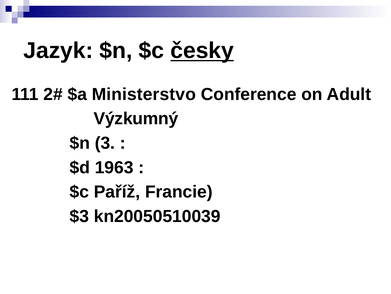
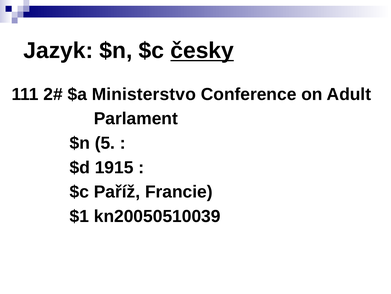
Výzkumný: Výzkumný -> Parlament (136, 118)
3: 3 -> 5 (105, 143)
1963: 1963 -> 1915 (114, 167)
$3: $3 -> $1 (79, 216)
